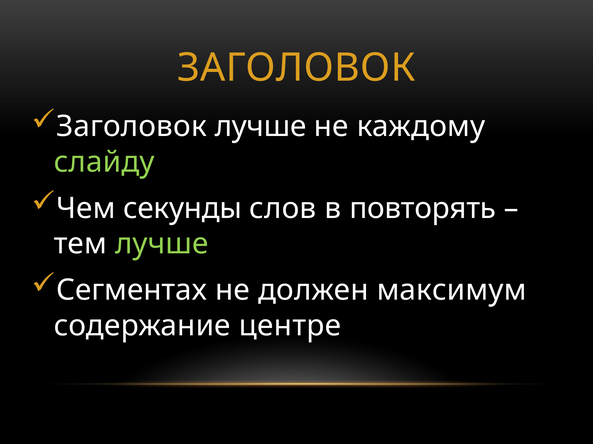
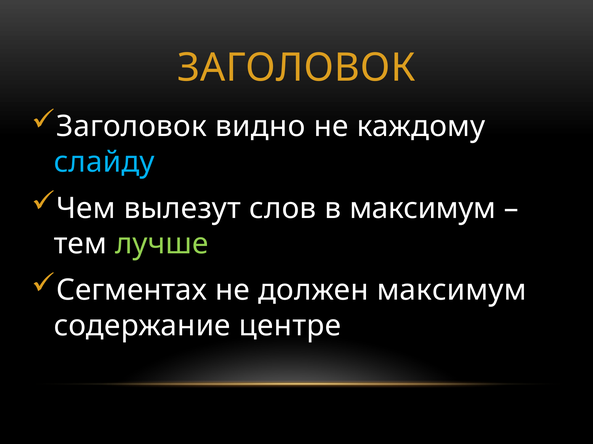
Заголовок лучше: лучше -> видно (260, 127)
слайду colour: light green -> light blue (104, 162)
секунды: секунды -> вылезут (182, 209)
в повторять: повторять -> максимум (423, 209)
